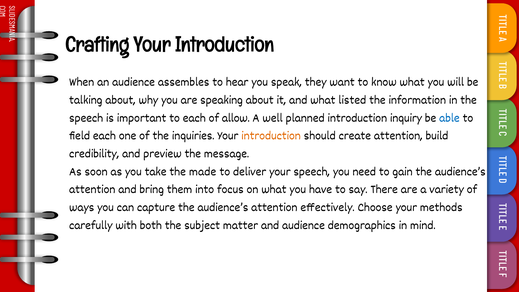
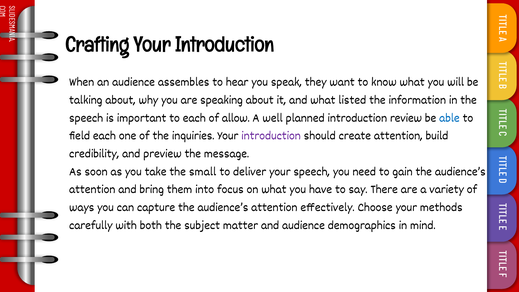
inquiry: inquiry -> review (406, 117)
introduction colour: orange -> purple (271, 135)
made: made -> small (203, 171)
